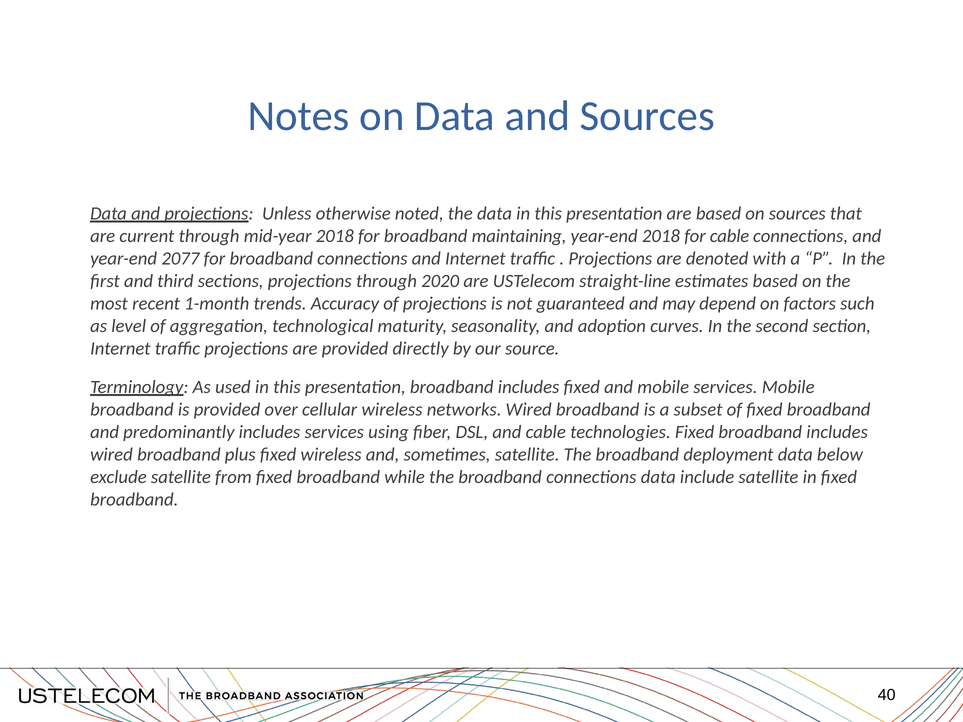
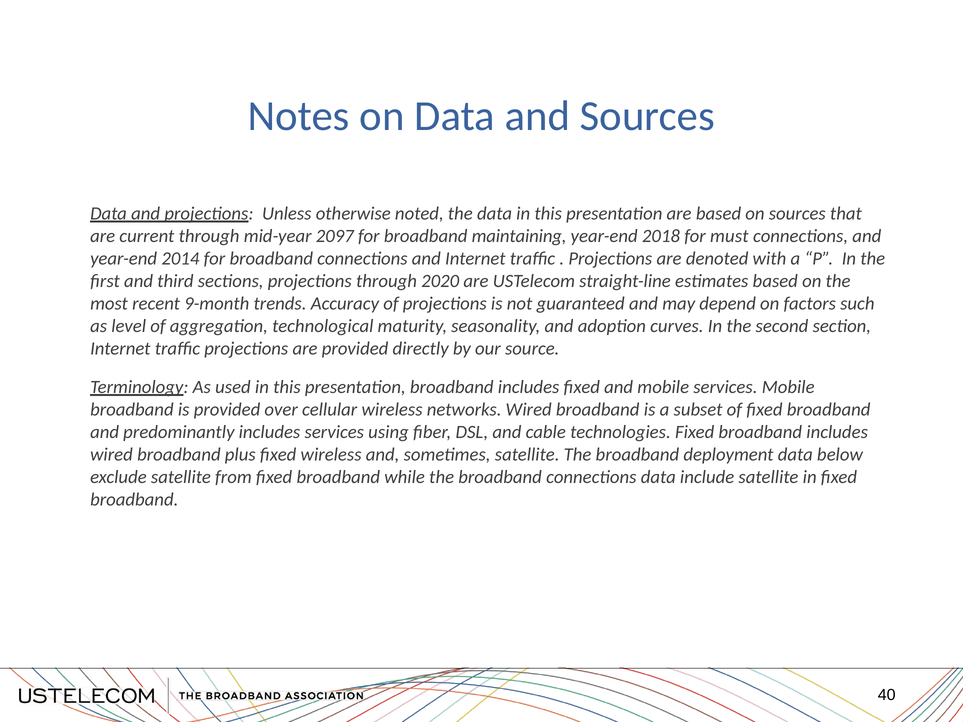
mid-year 2018: 2018 -> 2097 (335, 236)
for cable: cable -> must (729, 236)
2077: 2077 -> 2014 (180, 258)
1-month: 1-month -> 9-month (217, 303)
